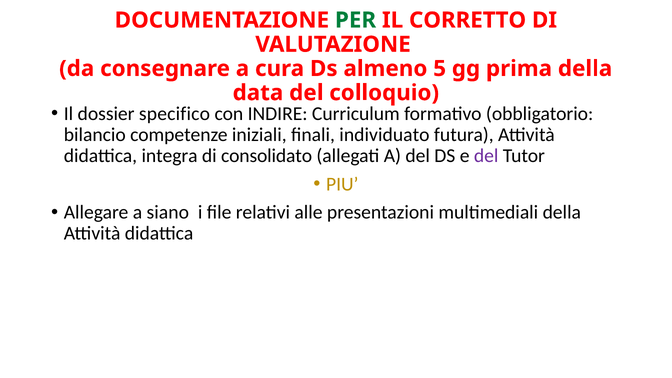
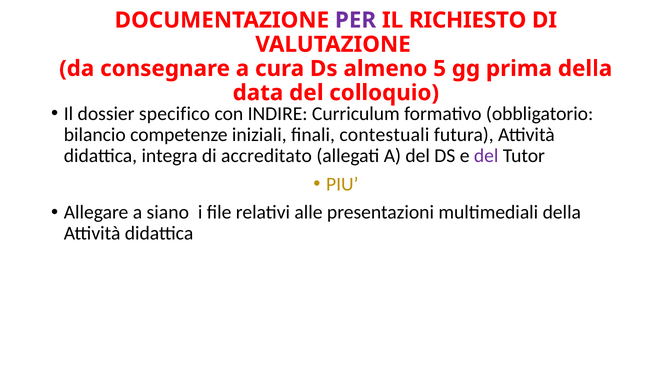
PER colour: green -> purple (356, 20)
CORRETTO: CORRETTO -> RICHIESTO (468, 20)
individuato: individuato -> contestuali (384, 135)
consolidato: consolidato -> accreditato (266, 156)
